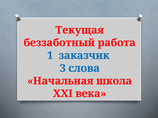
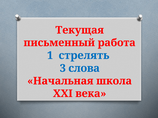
беззаботный: беззаботный -> письменный (59, 43)
заказчик: заказчик -> стрелять (84, 56)
